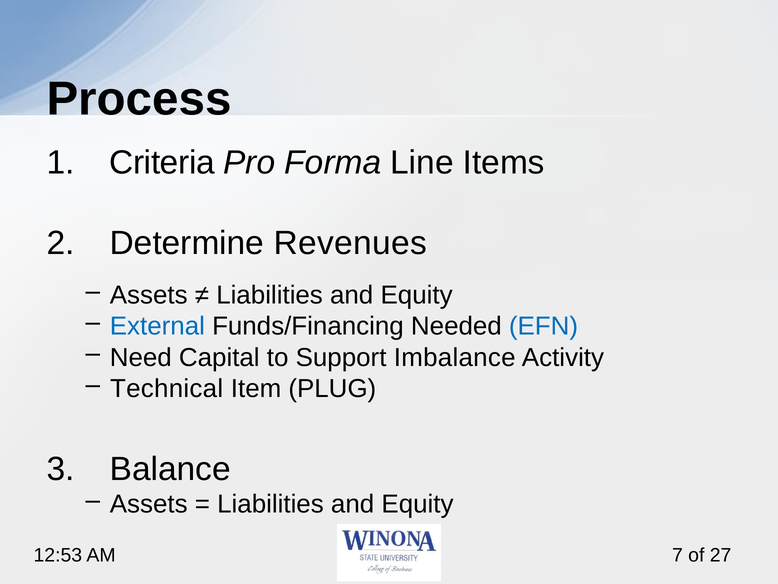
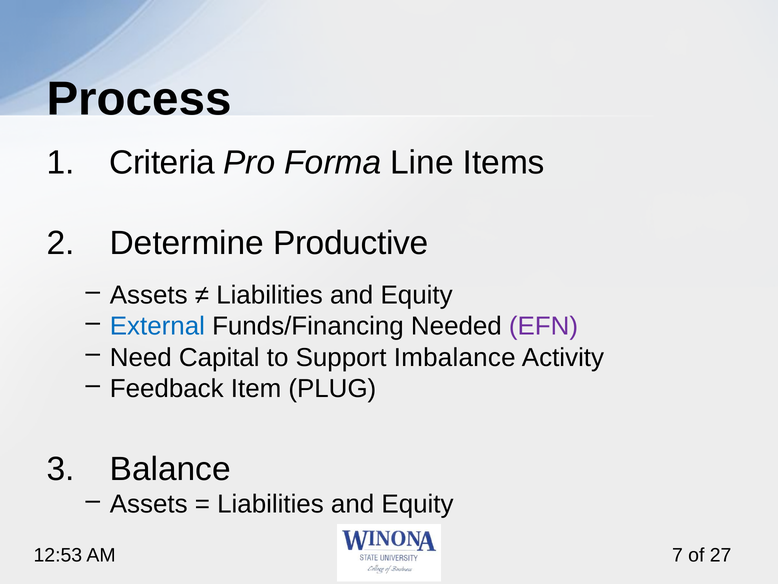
Revenues: Revenues -> Productive (351, 243)
EFN colour: blue -> purple (544, 326)
Technical: Technical -> Feedback (167, 388)
